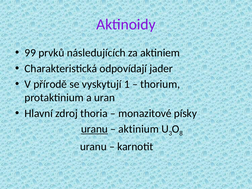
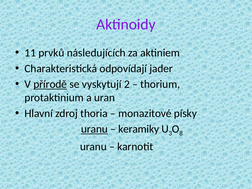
99: 99 -> 11 (30, 53)
přírodě underline: none -> present (50, 84)
1: 1 -> 2 (127, 84)
aktinium: aktinium -> keramiky (139, 129)
